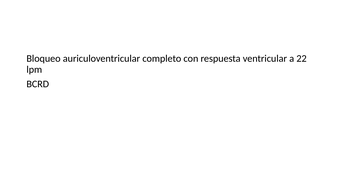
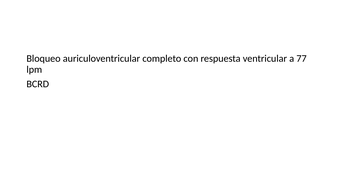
22: 22 -> 77 (302, 59)
